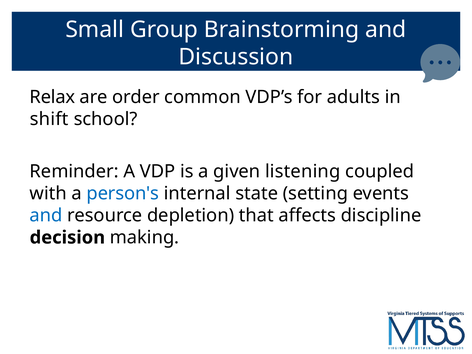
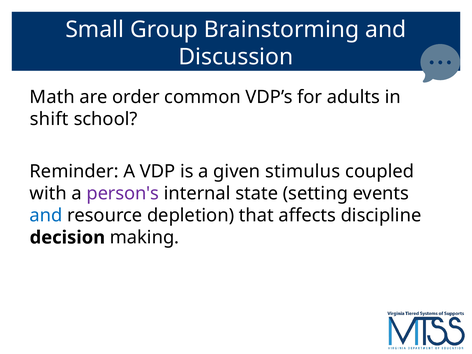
Relax: Relax -> Math (52, 97)
listening: listening -> stimulus (303, 172)
person's colour: blue -> purple (123, 194)
